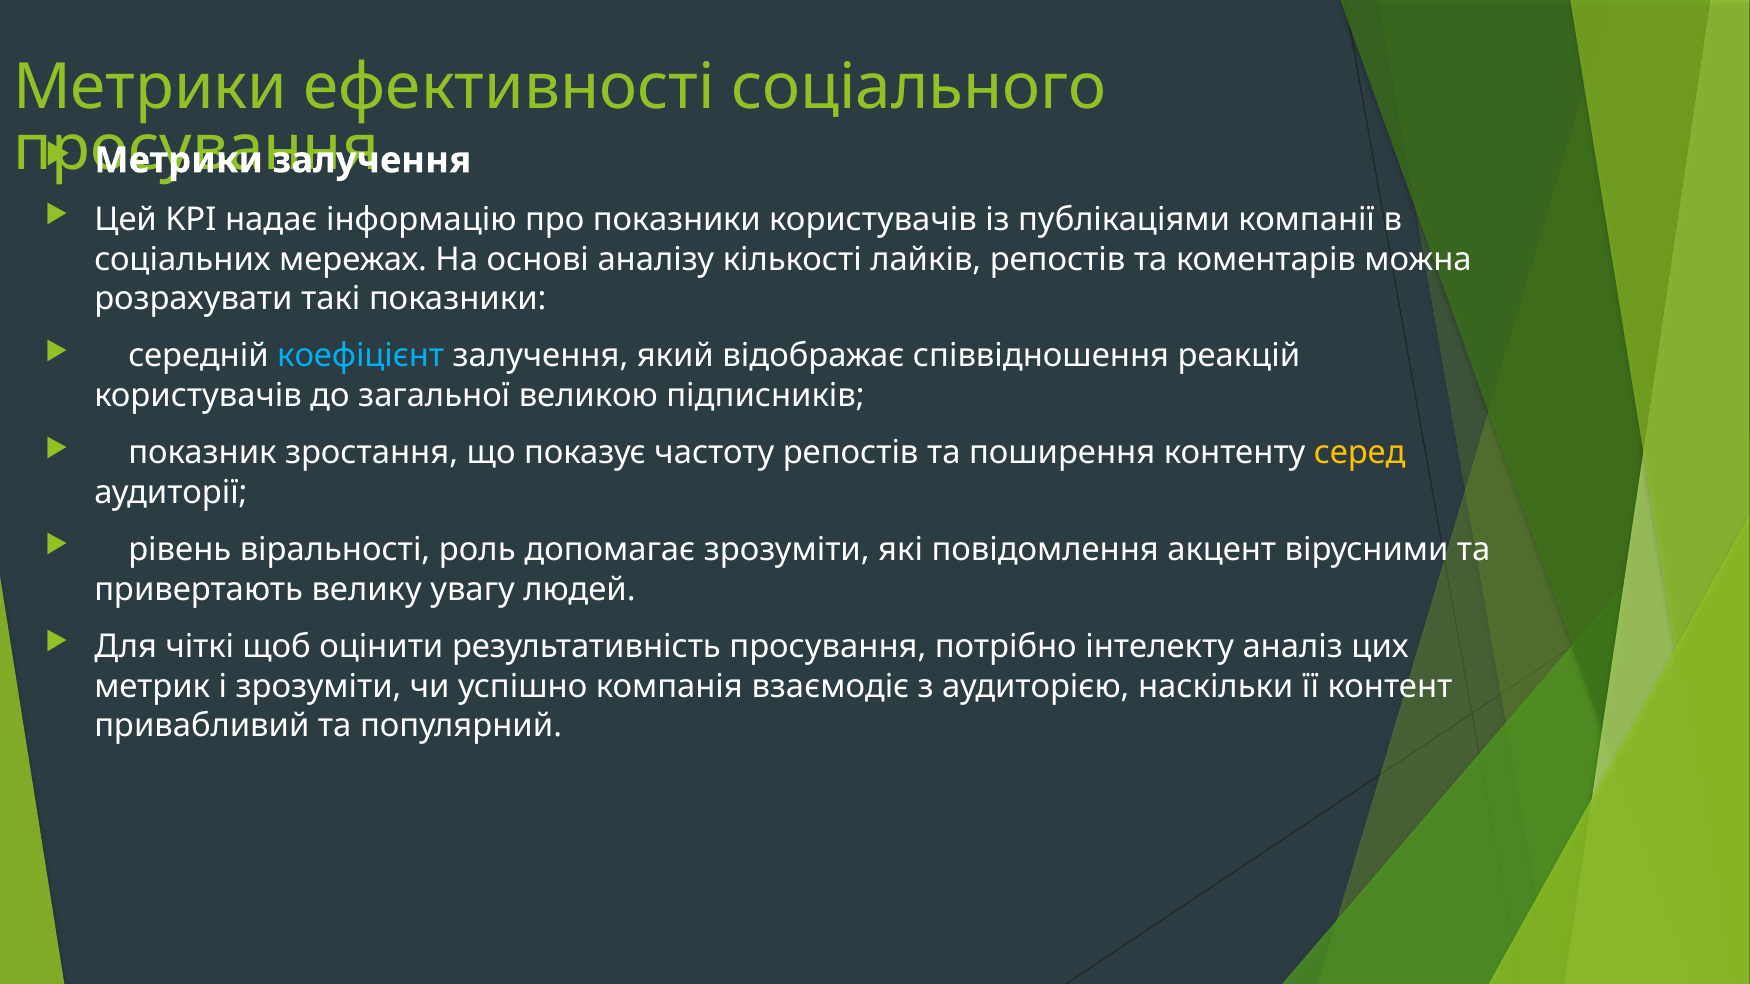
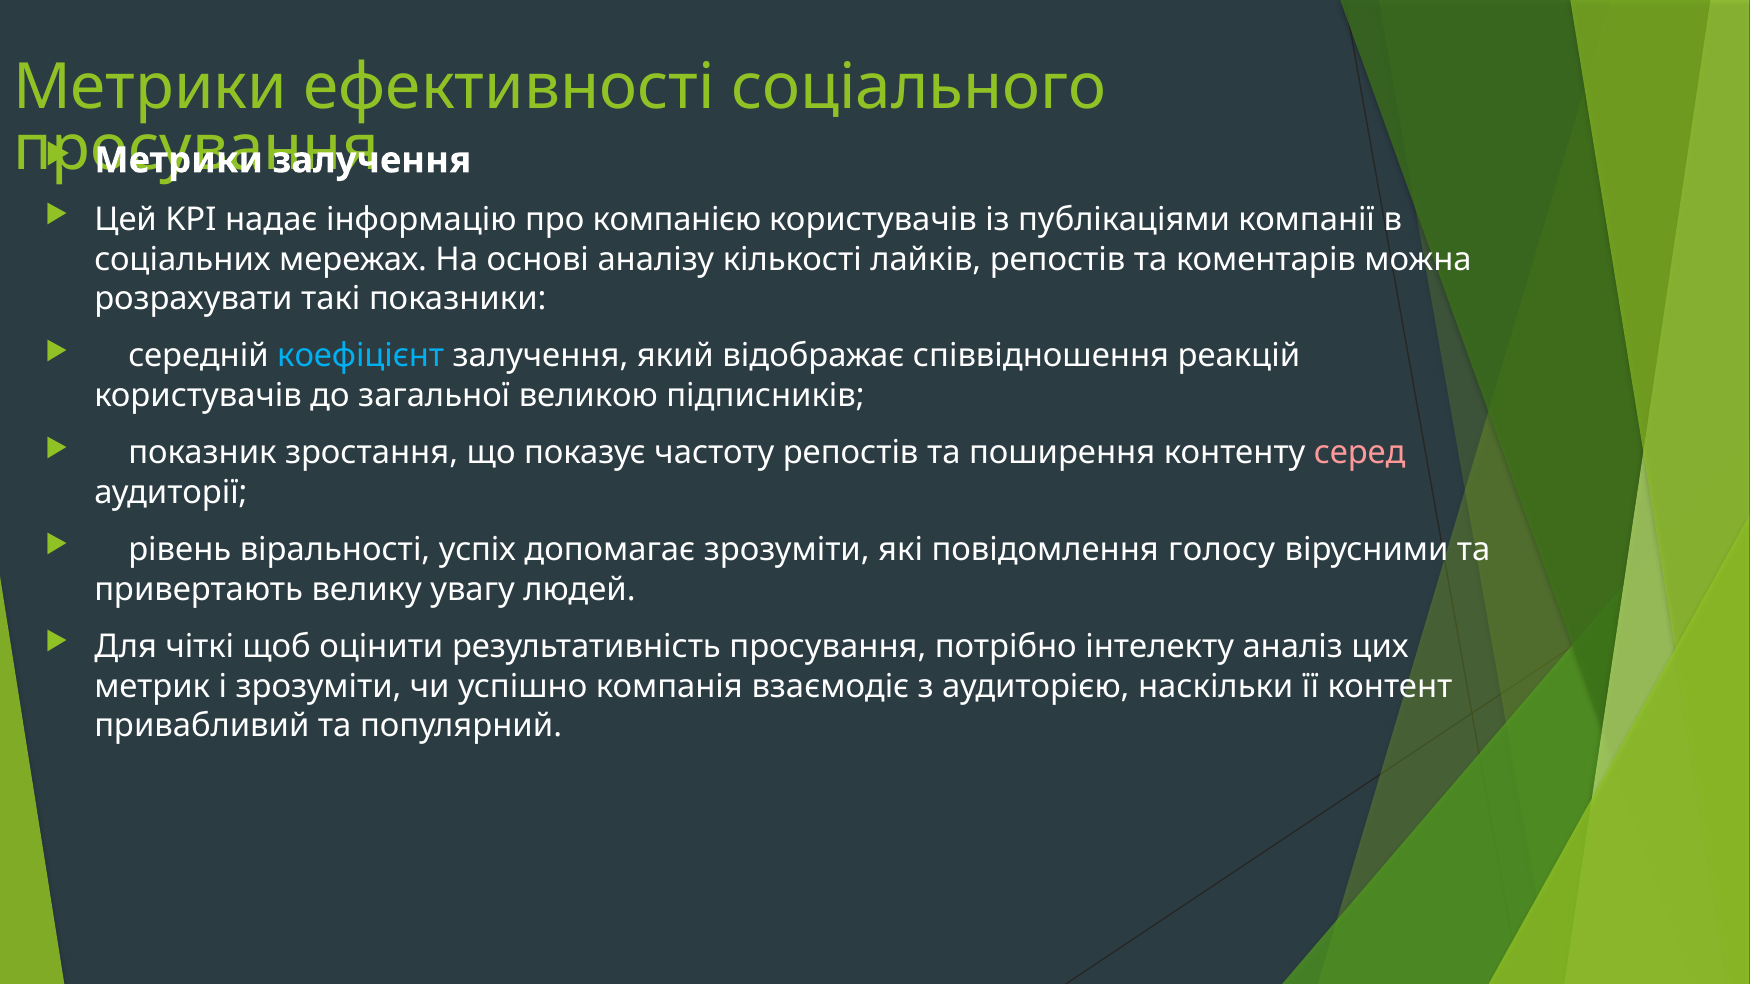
про показники: показники -> компанією (677, 220)
серед colour: yellow -> pink (1360, 453)
роль: роль -> успіх (477, 550)
акцент: акцент -> голосу (1222, 550)
